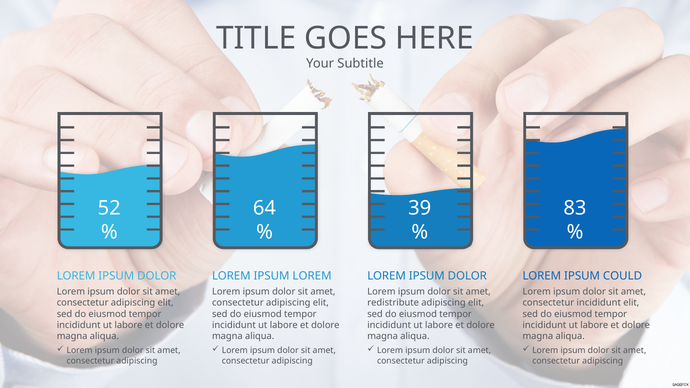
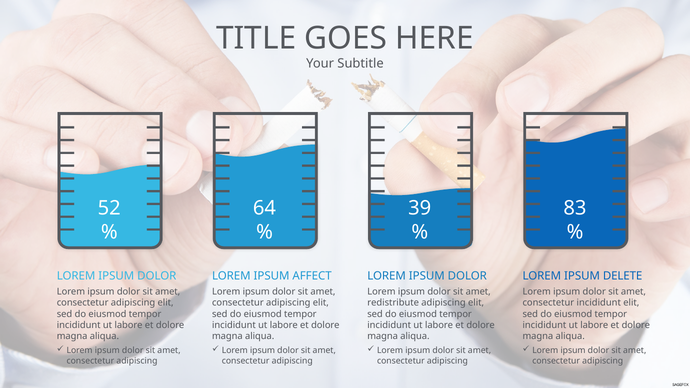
IPSUM LOREM: LOREM -> AFFECT (312, 276)
COULD: COULD -> DELETE (623, 276)
